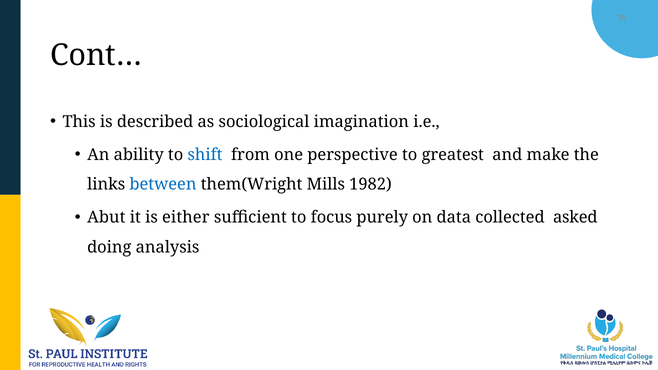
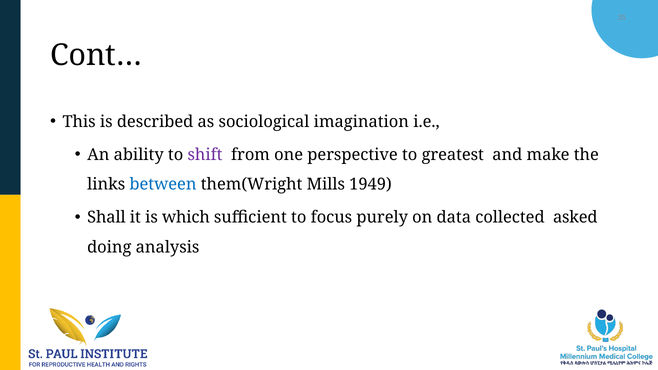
shift colour: blue -> purple (205, 155)
1982: 1982 -> 1949 (370, 185)
Abut: Abut -> Shall (106, 218)
either: either -> which (186, 218)
